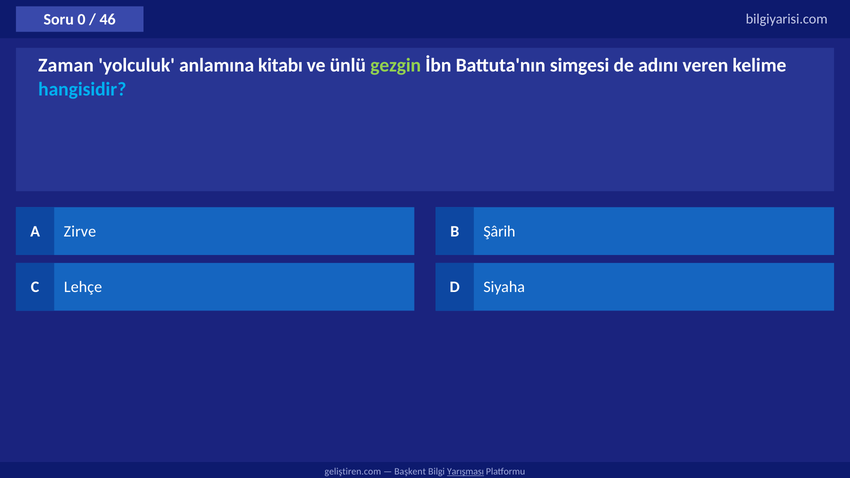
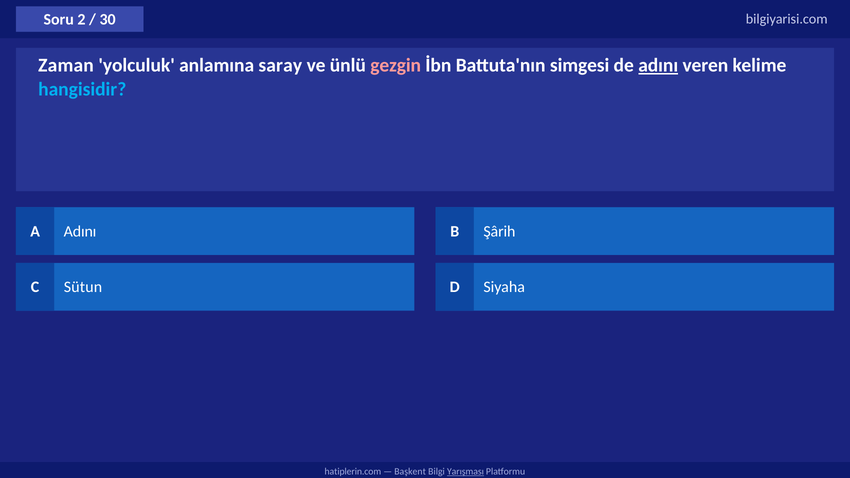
0: 0 -> 2 (81, 19)
46: 46 -> 30 (108, 19)
kitabı: kitabı -> saray (280, 65)
gezgin colour: light green -> pink (396, 65)
adını underline: none -> present (658, 65)
A Zirve: Zirve -> Adını (80, 231)
Lehçe: Lehçe -> Sütun (83, 287)
geliştiren.com: geliştiren.com -> hatiplerin.com (353, 471)
